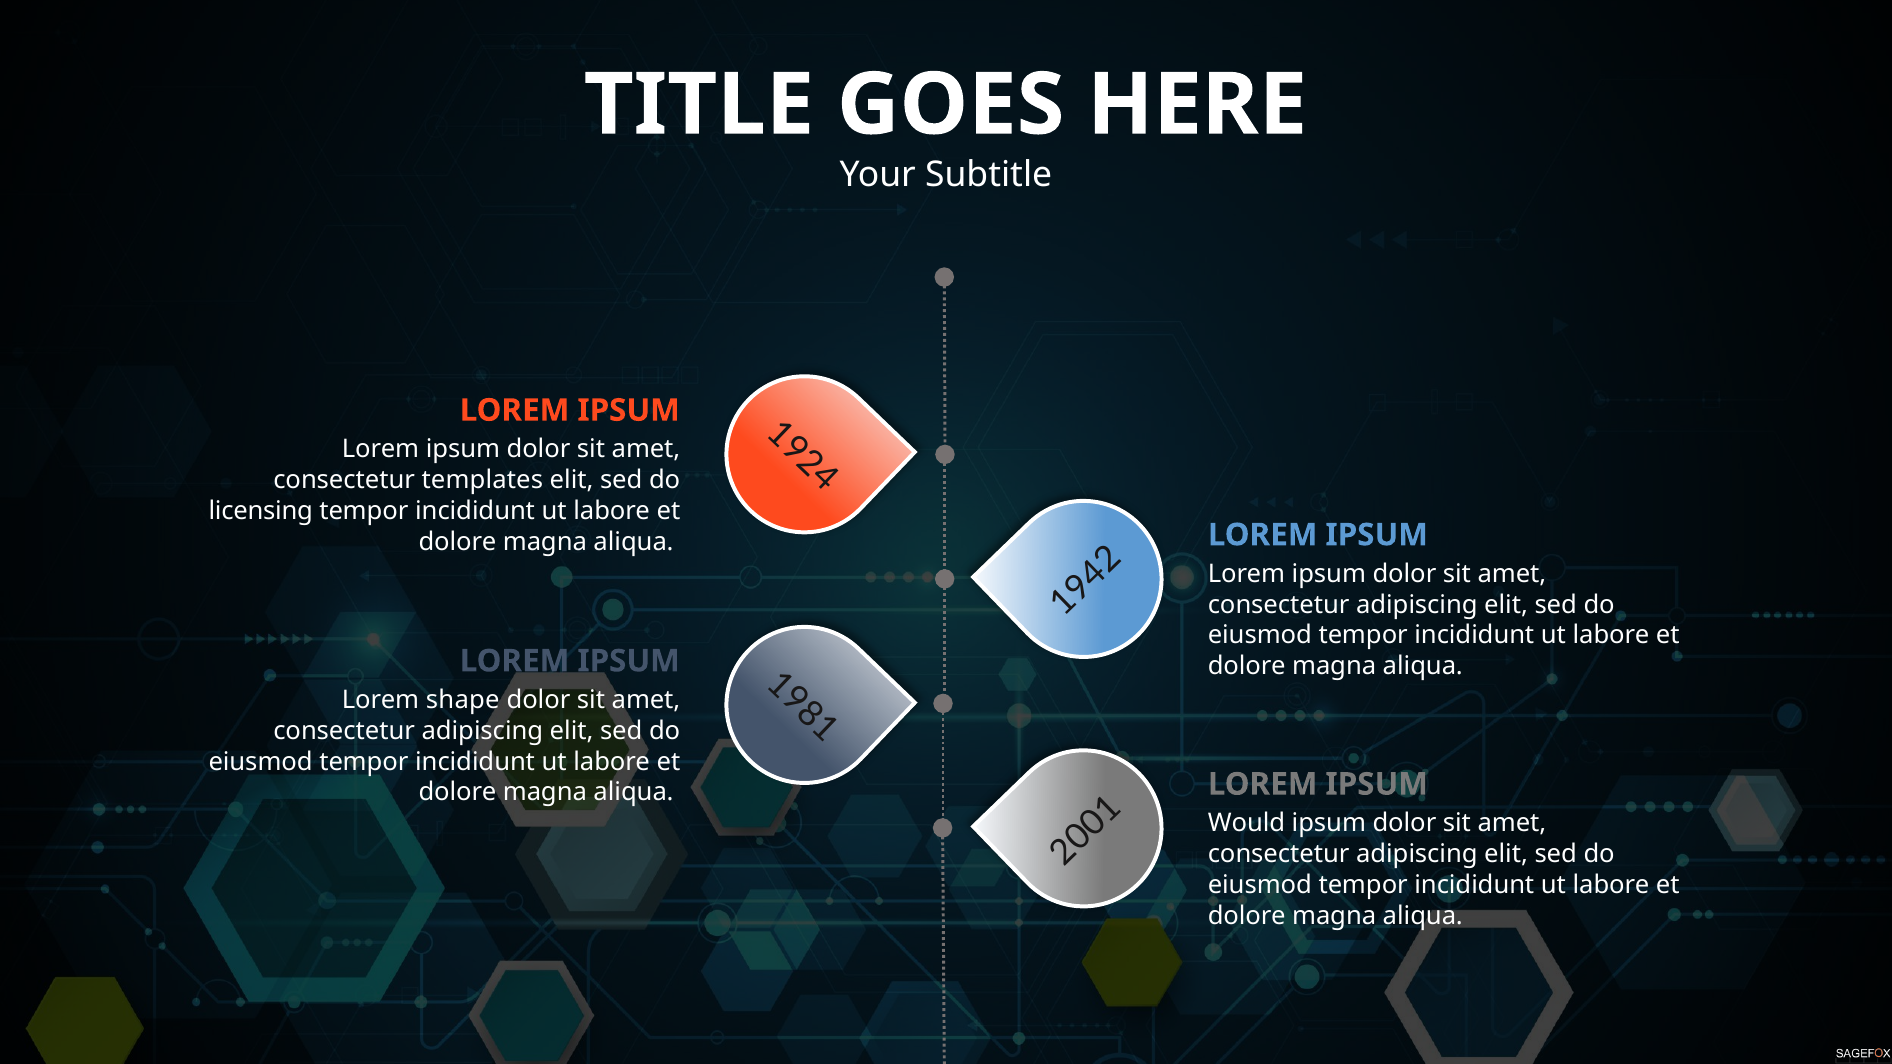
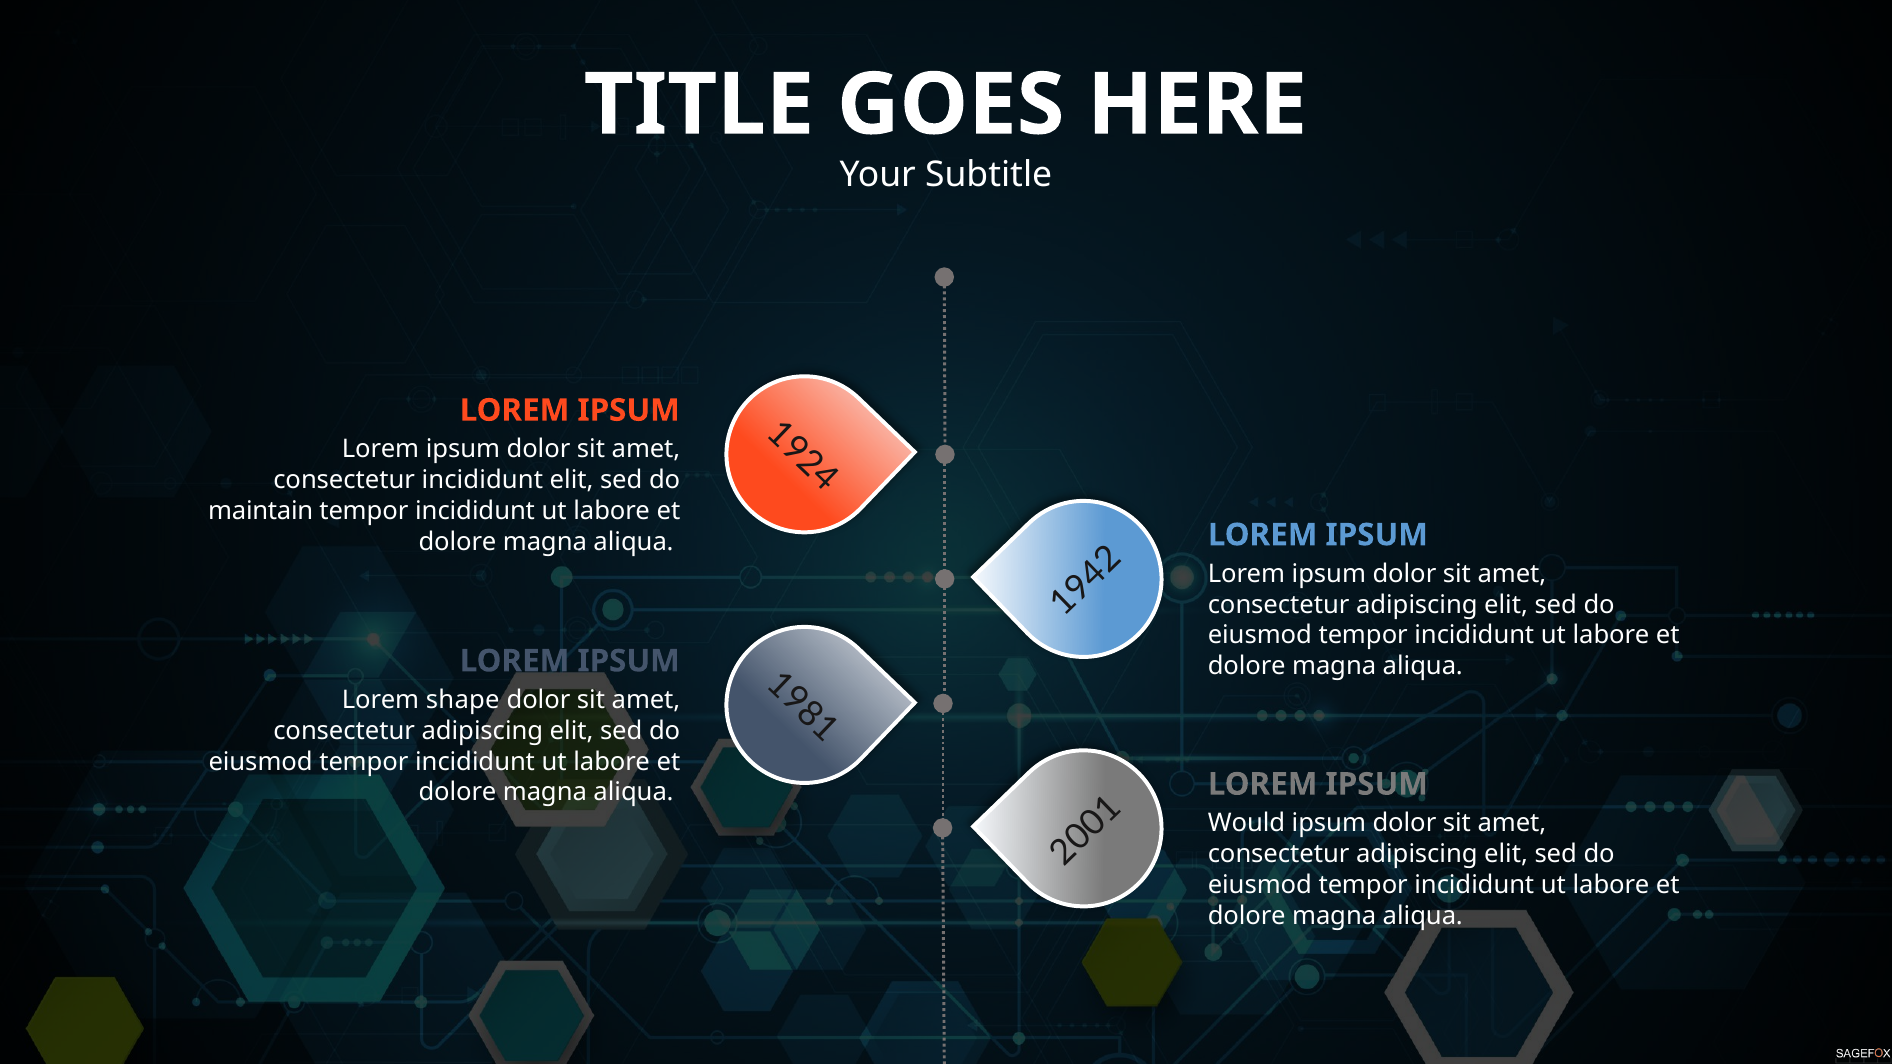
consectetur templates: templates -> incididunt (482, 480)
licensing: licensing -> maintain (261, 511)
